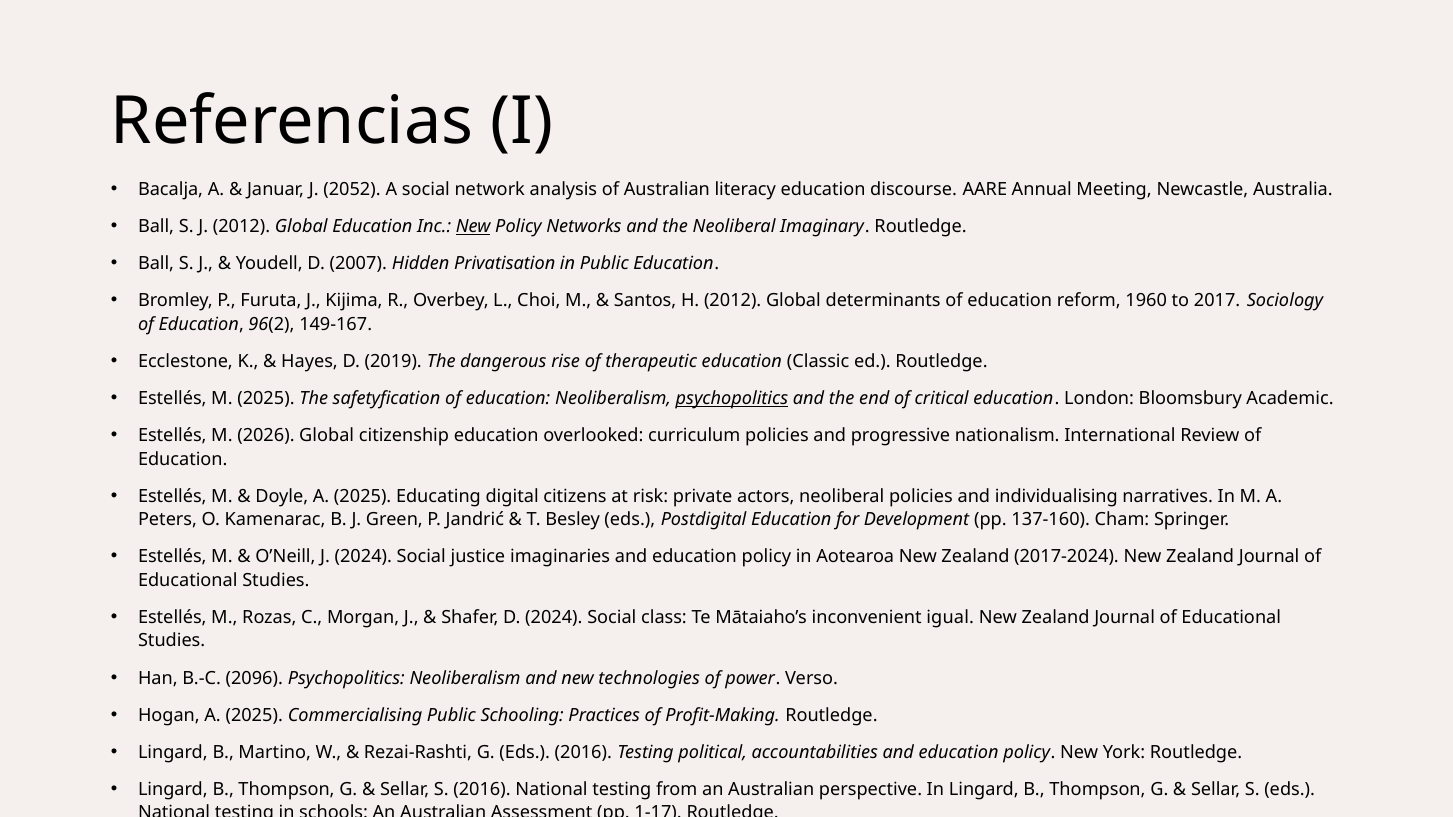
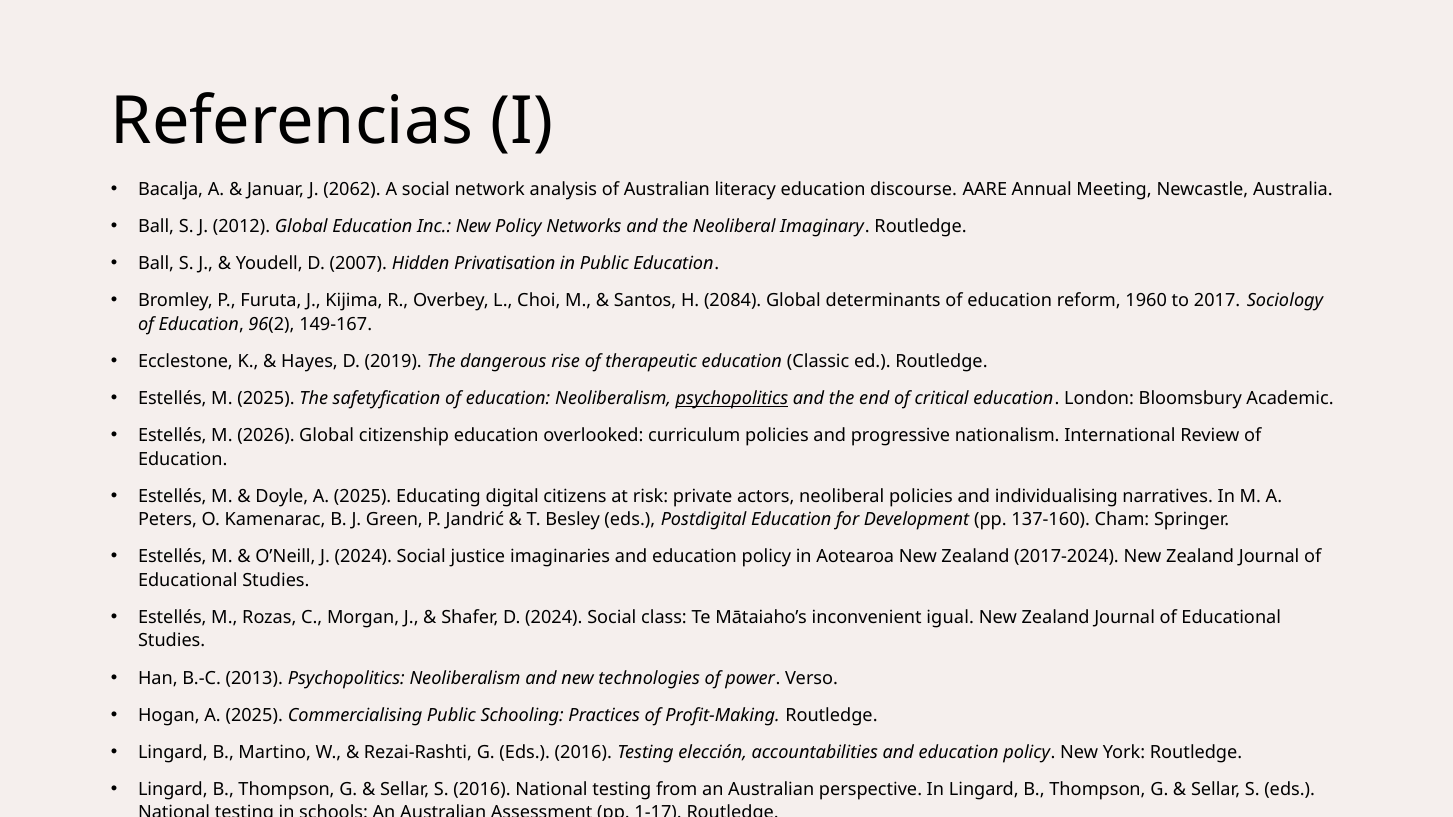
2052: 2052 -> 2062 (352, 190)
New underline: present -> none (473, 227)
H 2012: 2012 -> 2084 (733, 301)
2096: 2096 -> 2013 (254, 678)
political: political -> elección (713, 752)
